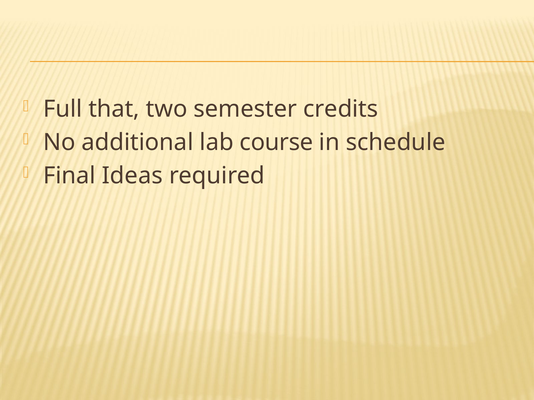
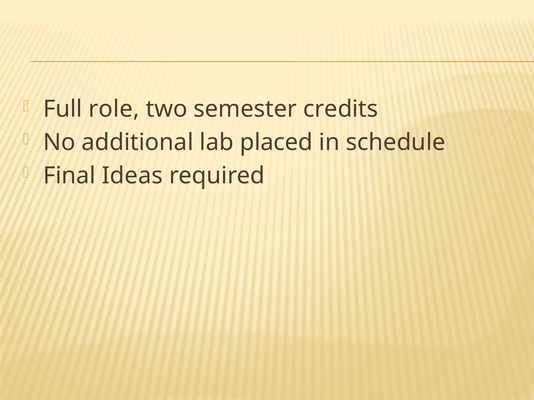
that: that -> role (114, 109)
course: course -> placed (276, 143)
